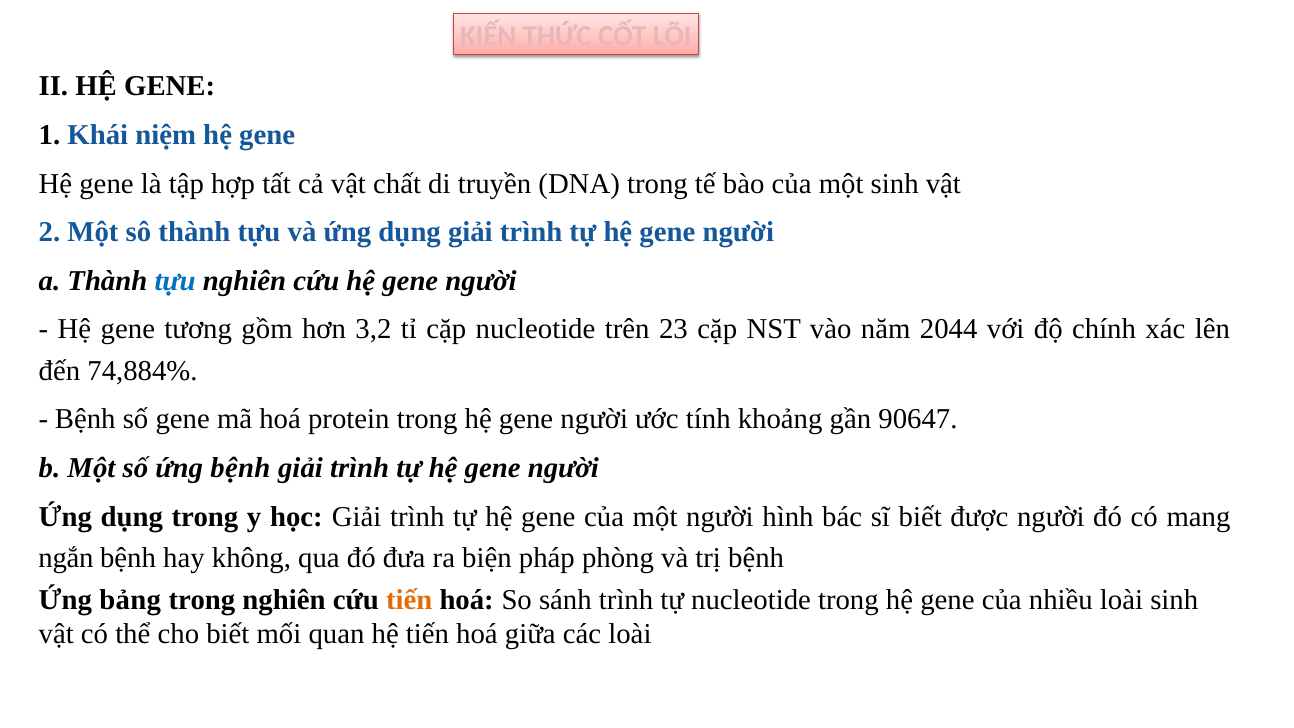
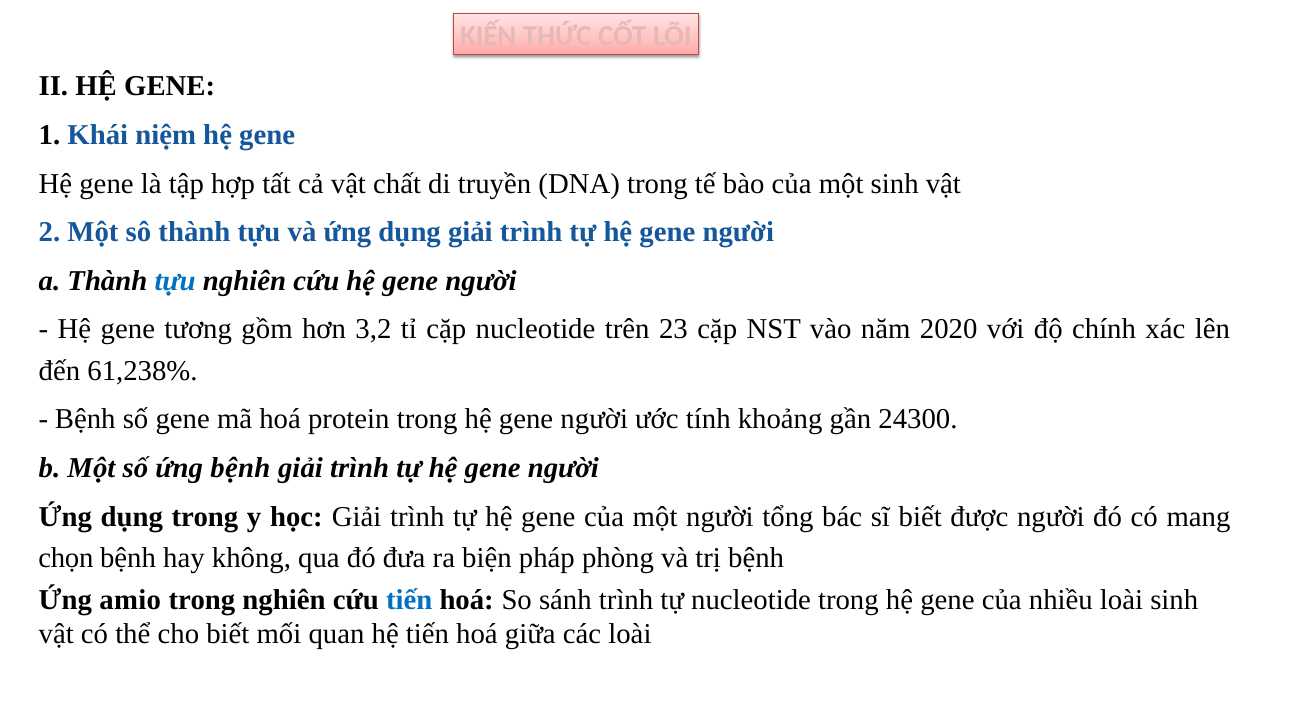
2044: 2044 -> 2020 (949, 329)
74,884%: 74,884% -> 61,238% (143, 371)
90647: 90647 -> 24300 (918, 419)
hình: hình -> tổng (788, 517)
ngắn: ngắn -> chọn (66, 558)
bảng: bảng -> amio (130, 600)
tiến colour: orange -> blue (409, 600)
